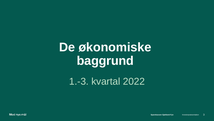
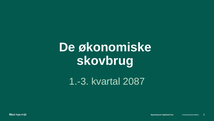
baggrund: baggrund -> skovbrug (105, 61)
2022: 2022 -> 2087 (134, 81)
